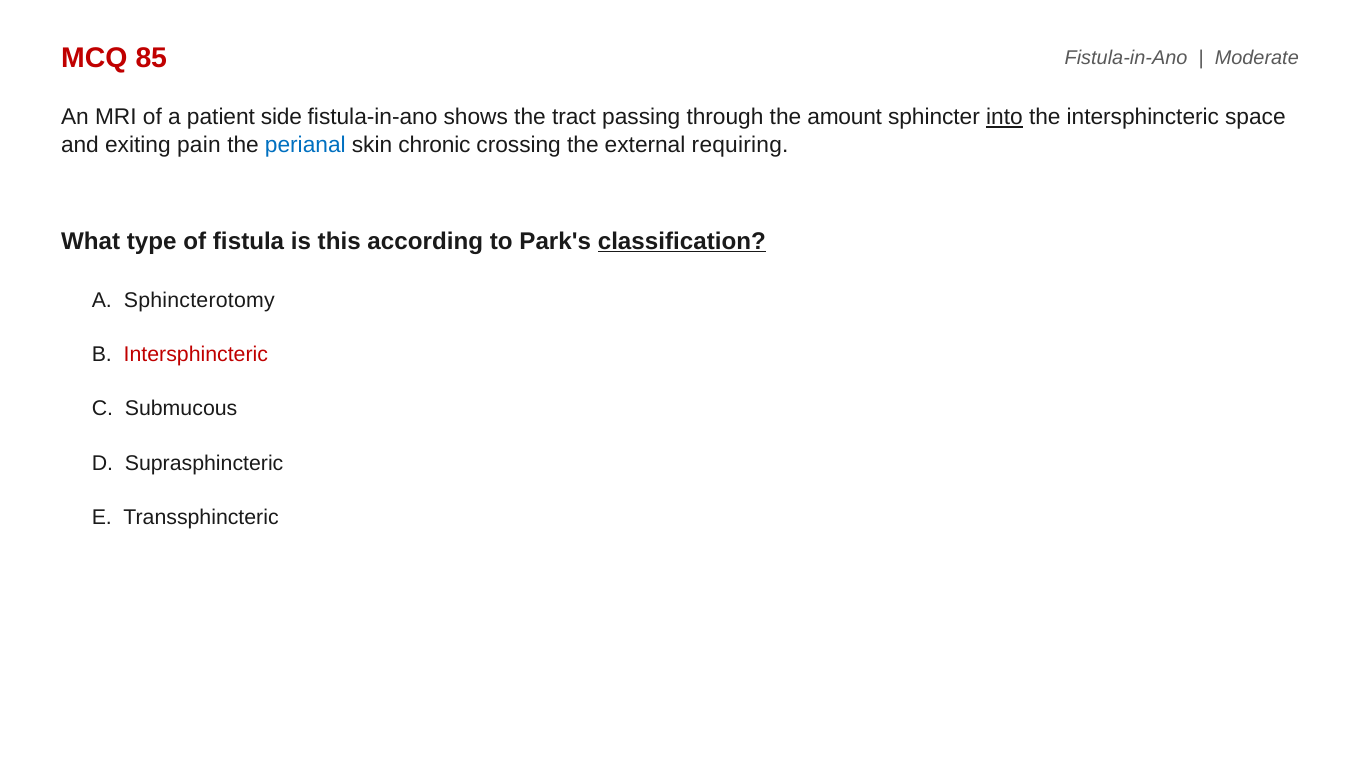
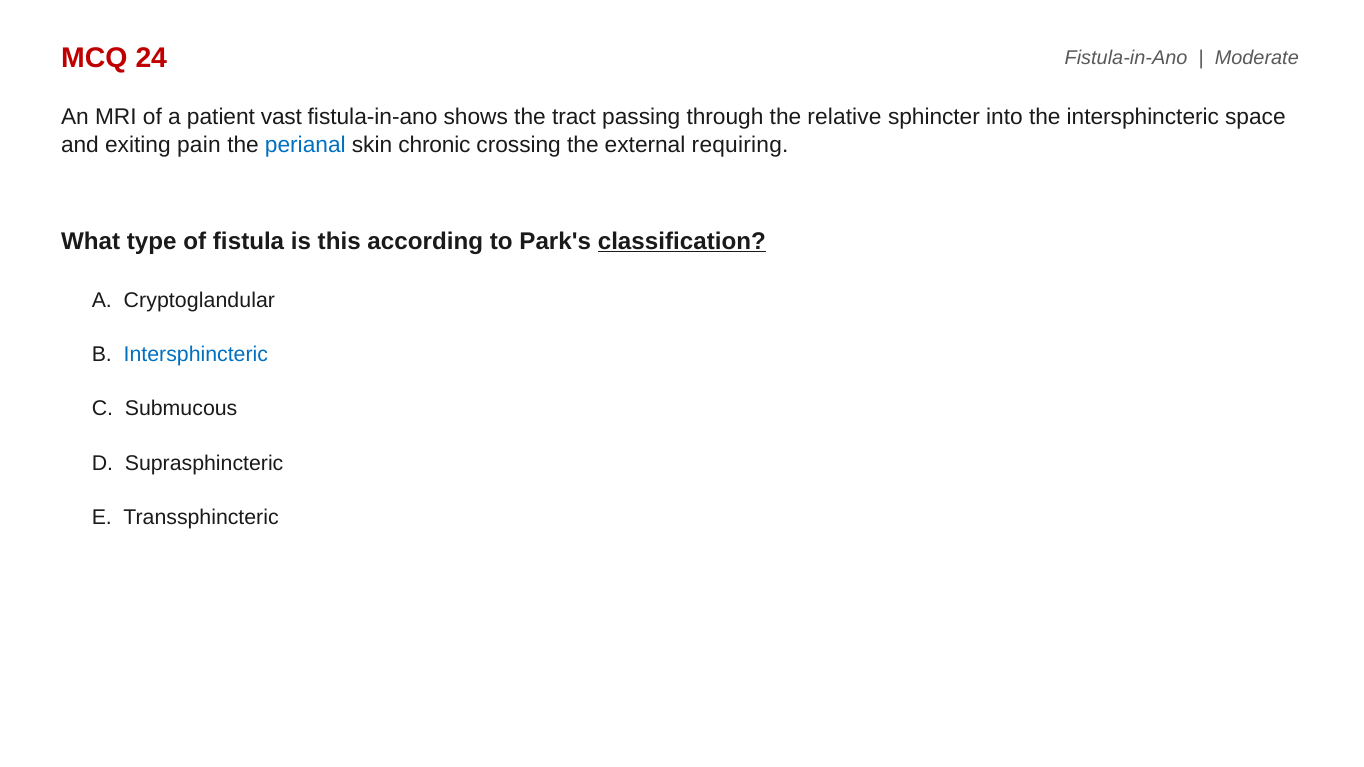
85: 85 -> 24 (151, 58)
side: side -> vast (281, 117)
amount: amount -> relative (844, 117)
into underline: present -> none (1004, 117)
Sphincterotomy: Sphincterotomy -> Cryptoglandular (199, 301)
Intersphincteric colour: red -> blue (196, 355)
